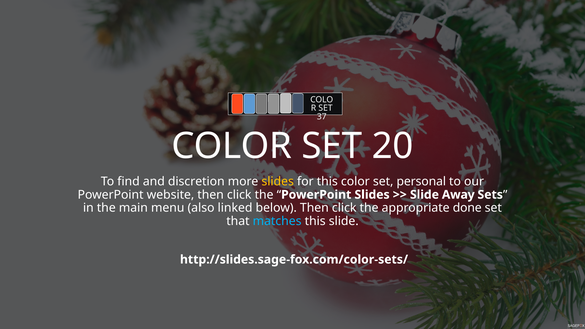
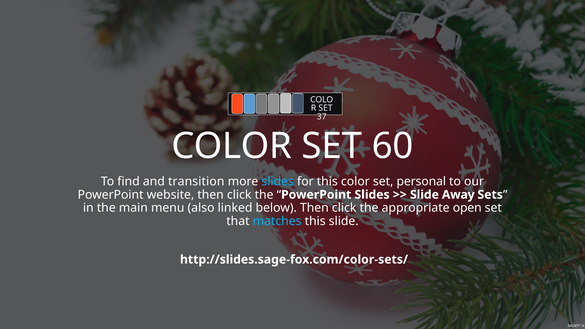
20: 20 -> 60 (393, 146)
discretion: discretion -> transition (196, 182)
slides colour: yellow -> light blue (278, 182)
done: done -> open (467, 208)
